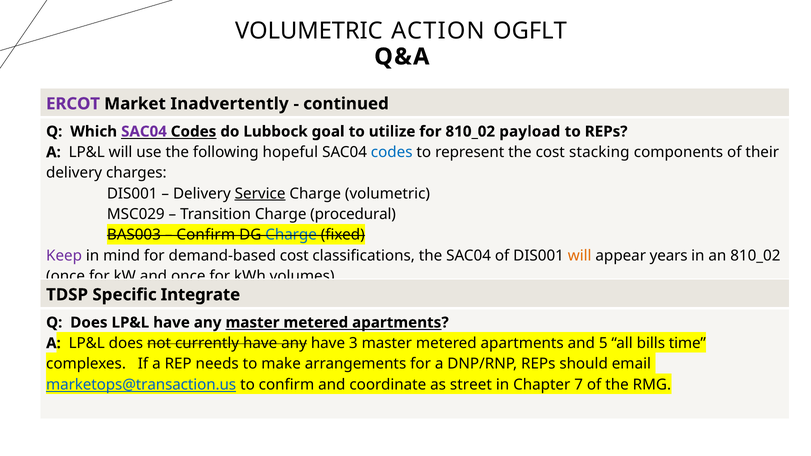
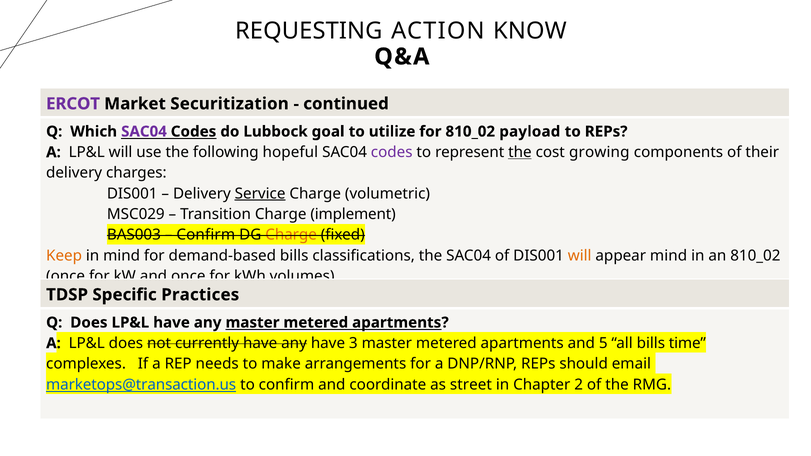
VOLUMETRIC: VOLUMETRIC -> REQUESTING (309, 31)
OGFLT: OGFLT -> KNOW (530, 31)
Inadvertently: Inadvertently -> Securitization (230, 104)
codes colour: blue -> purple (392, 152)
the underline: none -> present (520, 152)
stacking: stacking -> growing (599, 152)
procedural: procedural -> implement (353, 214)
Charge colour: blue -> orange (291, 235)
Keep colour: purple -> orange (64, 256)
demand-based cost: cost -> bills (294, 256)
appear years: years -> mind (669, 256)
Integrate: Integrate -> Practices (200, 295)
7: 7 -> 2 (579, 385)
